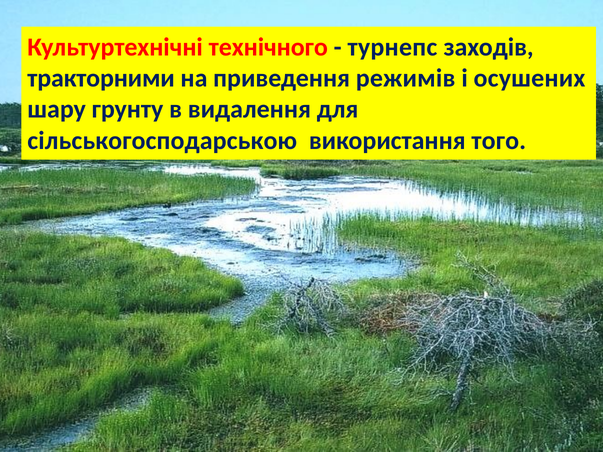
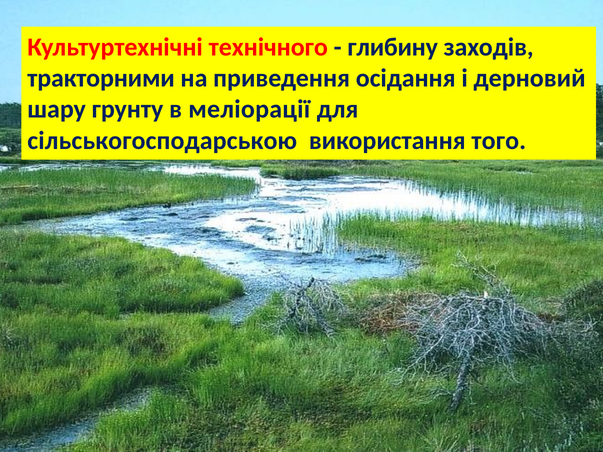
турнепс: турнепс -> глибину (393, 47)
режимів: режимів -> осідання (406, 78)
осушених: осушених -> дерновий (530, 78)
видалення: видалення -> меліорації (249, 109)
